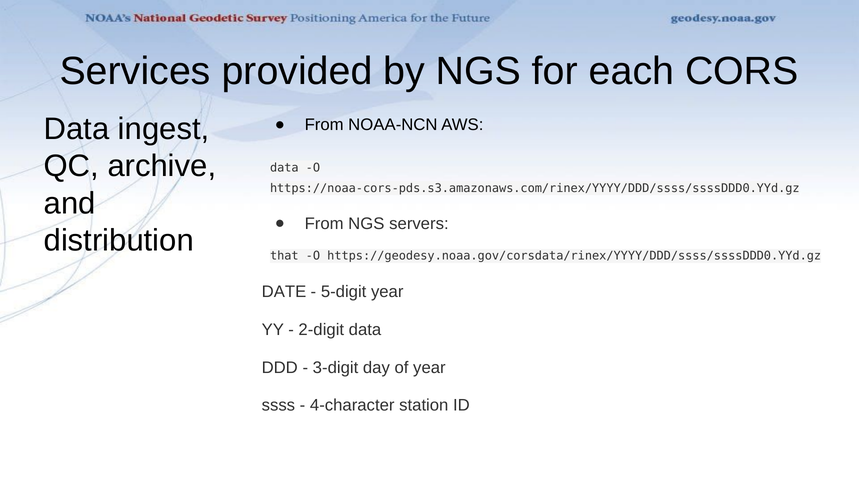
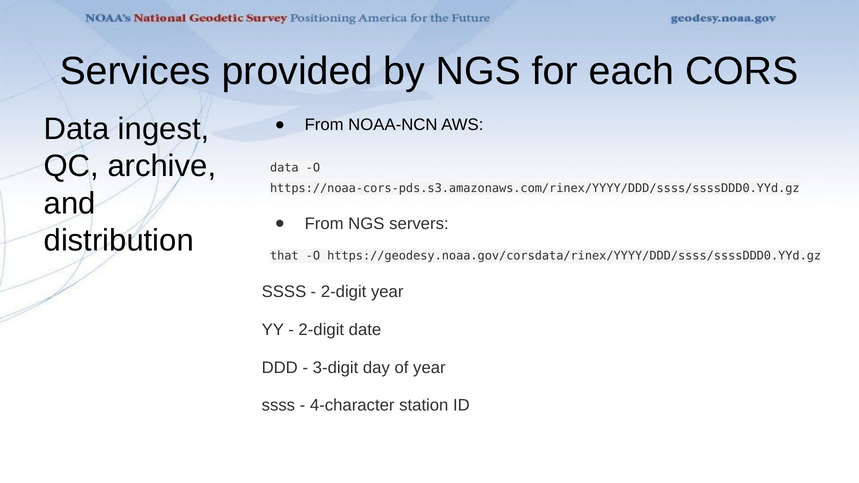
DATE: DATE -> SSSS (284, 292)
5-digit: 5-digit -> 2-digit (344, 292)
2-digit data: data -> date (365, 330)
